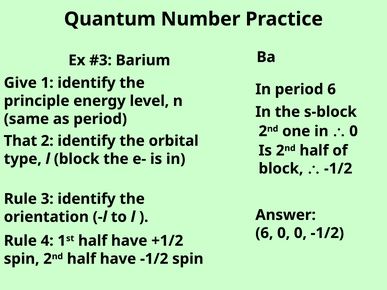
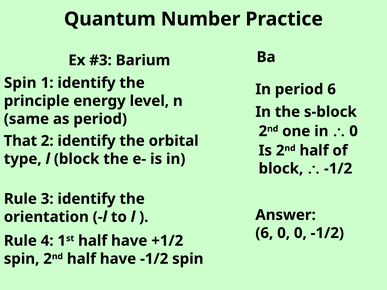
Give: Give -> Spin (20, 83)
